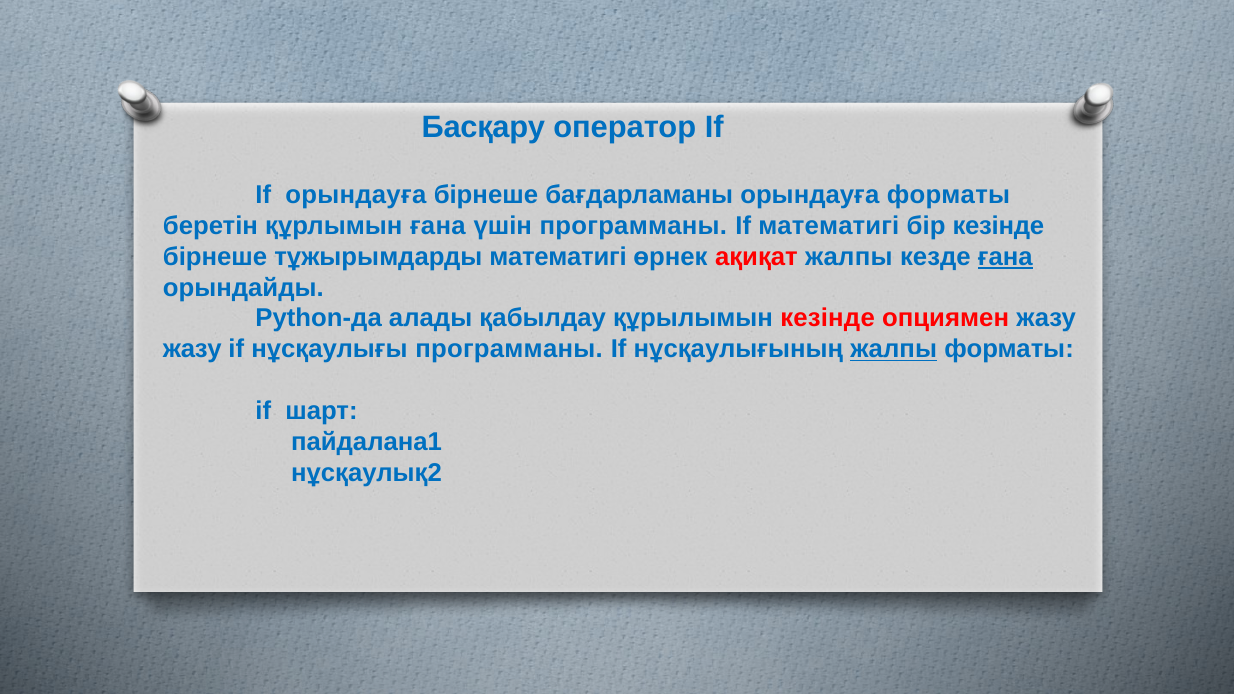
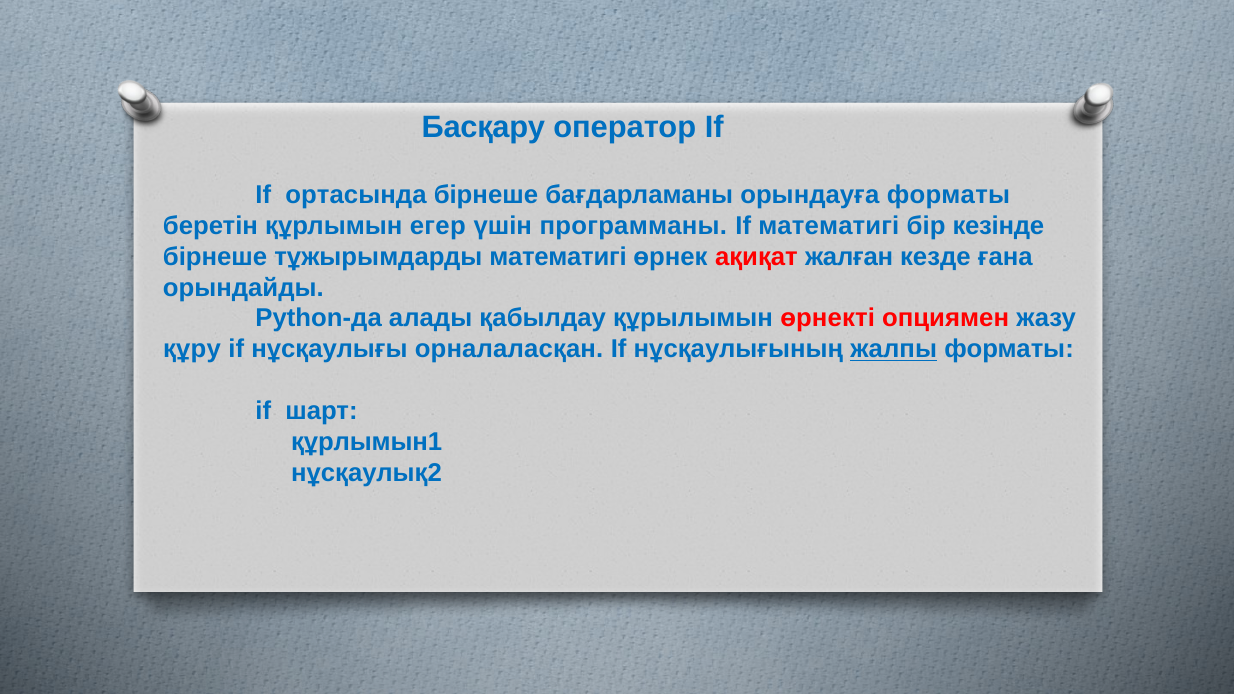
If орындауға: орындауға -> ортасында (356, 195)
құрлымын ғана: ғана -> егер (438, 226)
ақиқат жалпы: жалпы -> жалған (849, 257)
ғана underline: present -> none (1005, 257)
құрылымын кезінде: кезінде -> өрнекті (828, 319)
жазу: жазу -> құру (192, 349)
нұсқаулығы программаны: программаны -> орналаласқан (509, 349)
пайдалана1: пайдалана1 -> құрлымын1 (367, 442)
